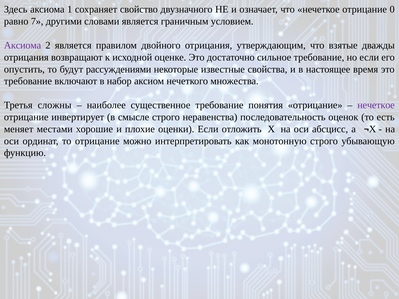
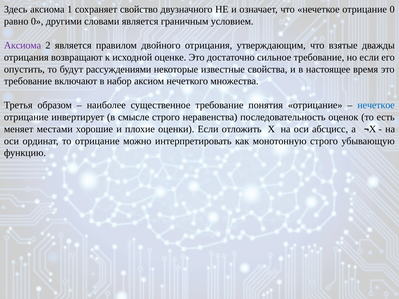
равно 7: 7 -> 0 (37, 21)
сложны: сложны -> образом (55, 105)
нечеткое colour: purple -> blue (376, 105)
